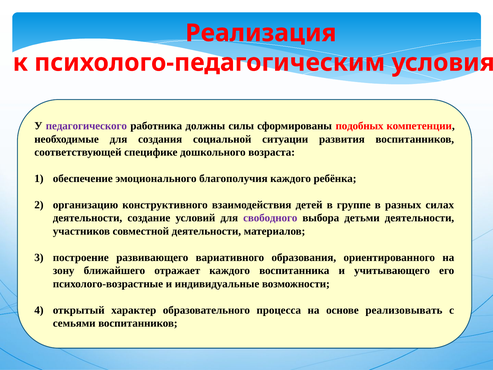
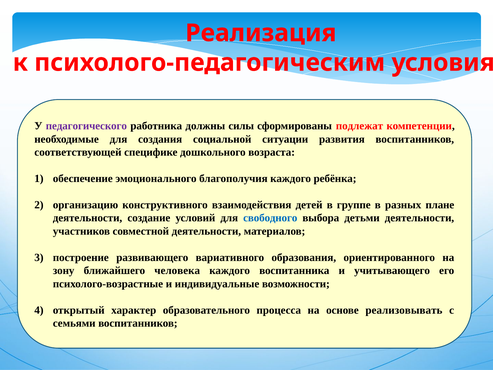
подобных: подобных -> подлежат (359, 126)
силах: силах -> плане (440, 205)
свободного colour: purple -> blue (270, 218)
отражает: отражает -> человека (177, 270)
